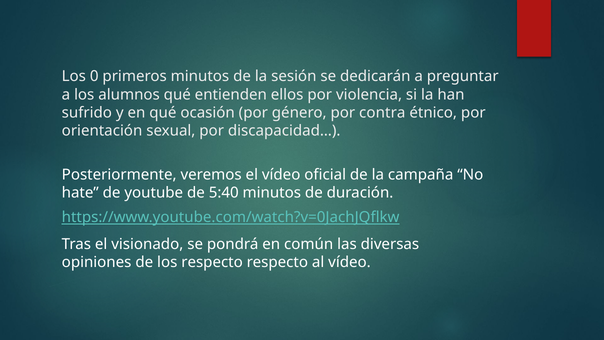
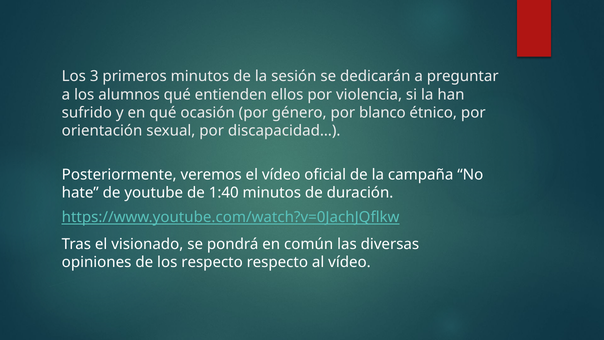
0: 0 -> 3 (94, 76)
contra: contra -> blanco (382, 113)
5:40: 5:40 -> 1:40 (224, 193)
